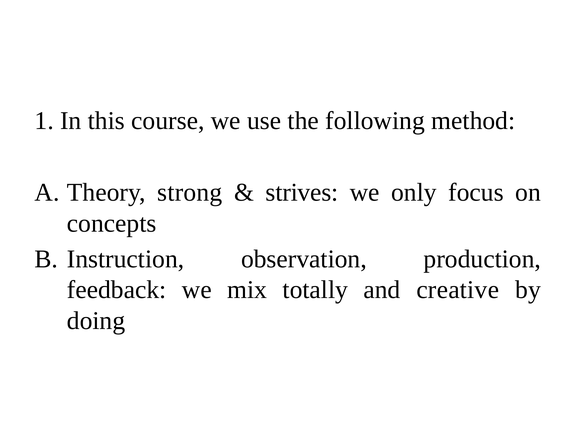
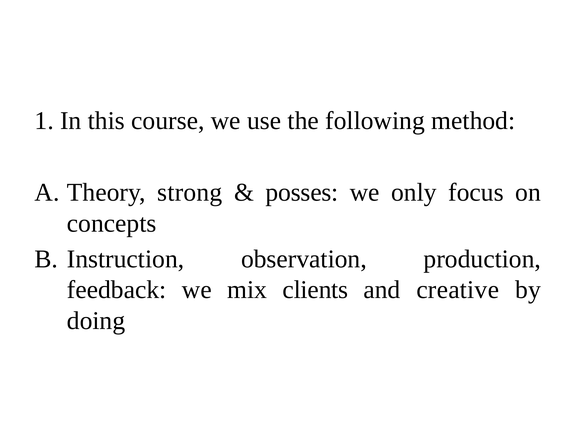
strives: strives -> posses (302, 193)
totally: totally -> clients (315, 290)
